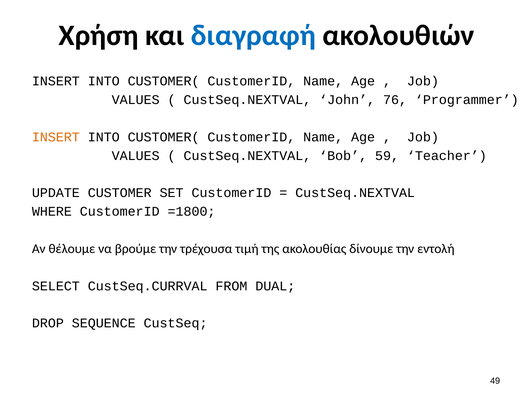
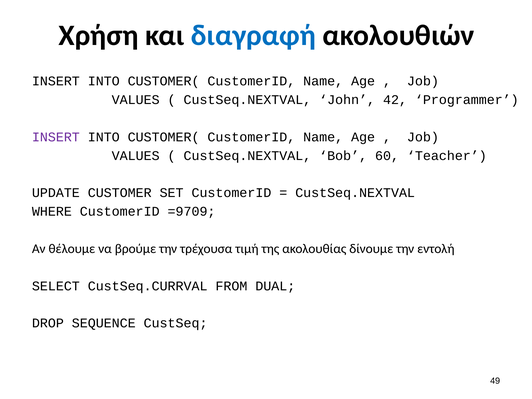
76: 76 -> 42 (395, 100)
INSERT colour: orange -> purple (56, 137)
59: 59 -> 60 (387, 156)
=1800: =1800 -> =9709 (192, 212)
